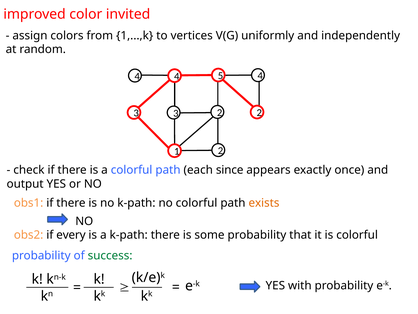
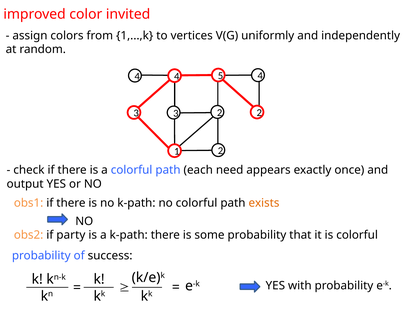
since: since -> need (230, 170)
every: every -> party (71, 235)
success colour: green -> black (110, 255)
